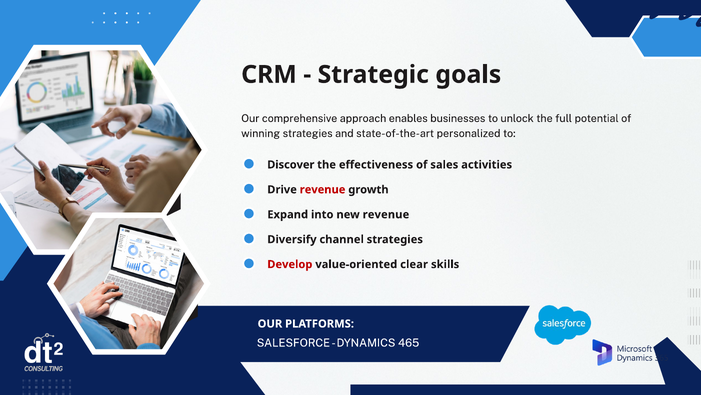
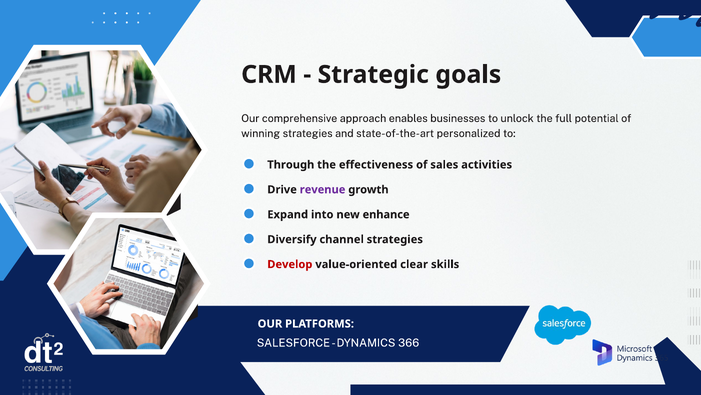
Discover: Discover -> Through (291, 164)
revenue colour: red -> purple (323, 189)
new revenue: revenue -> enhance (386, 214)
465: 465 -> 366 (409, 342)
